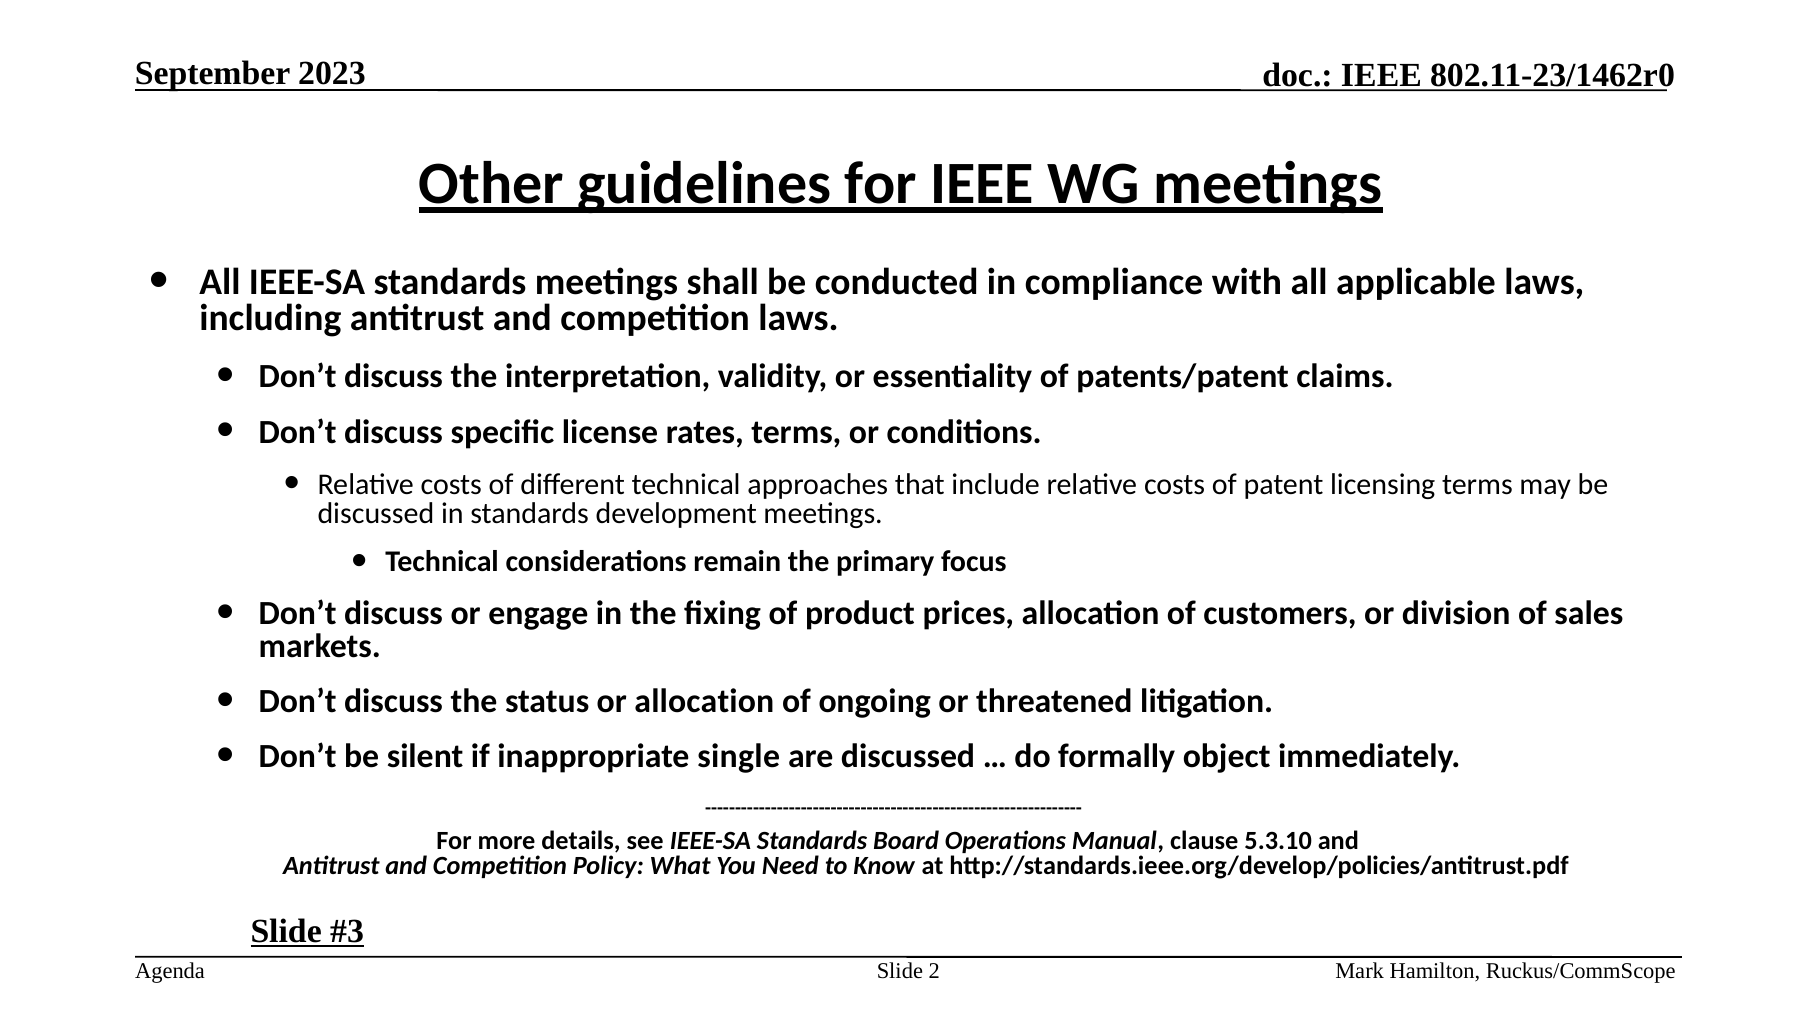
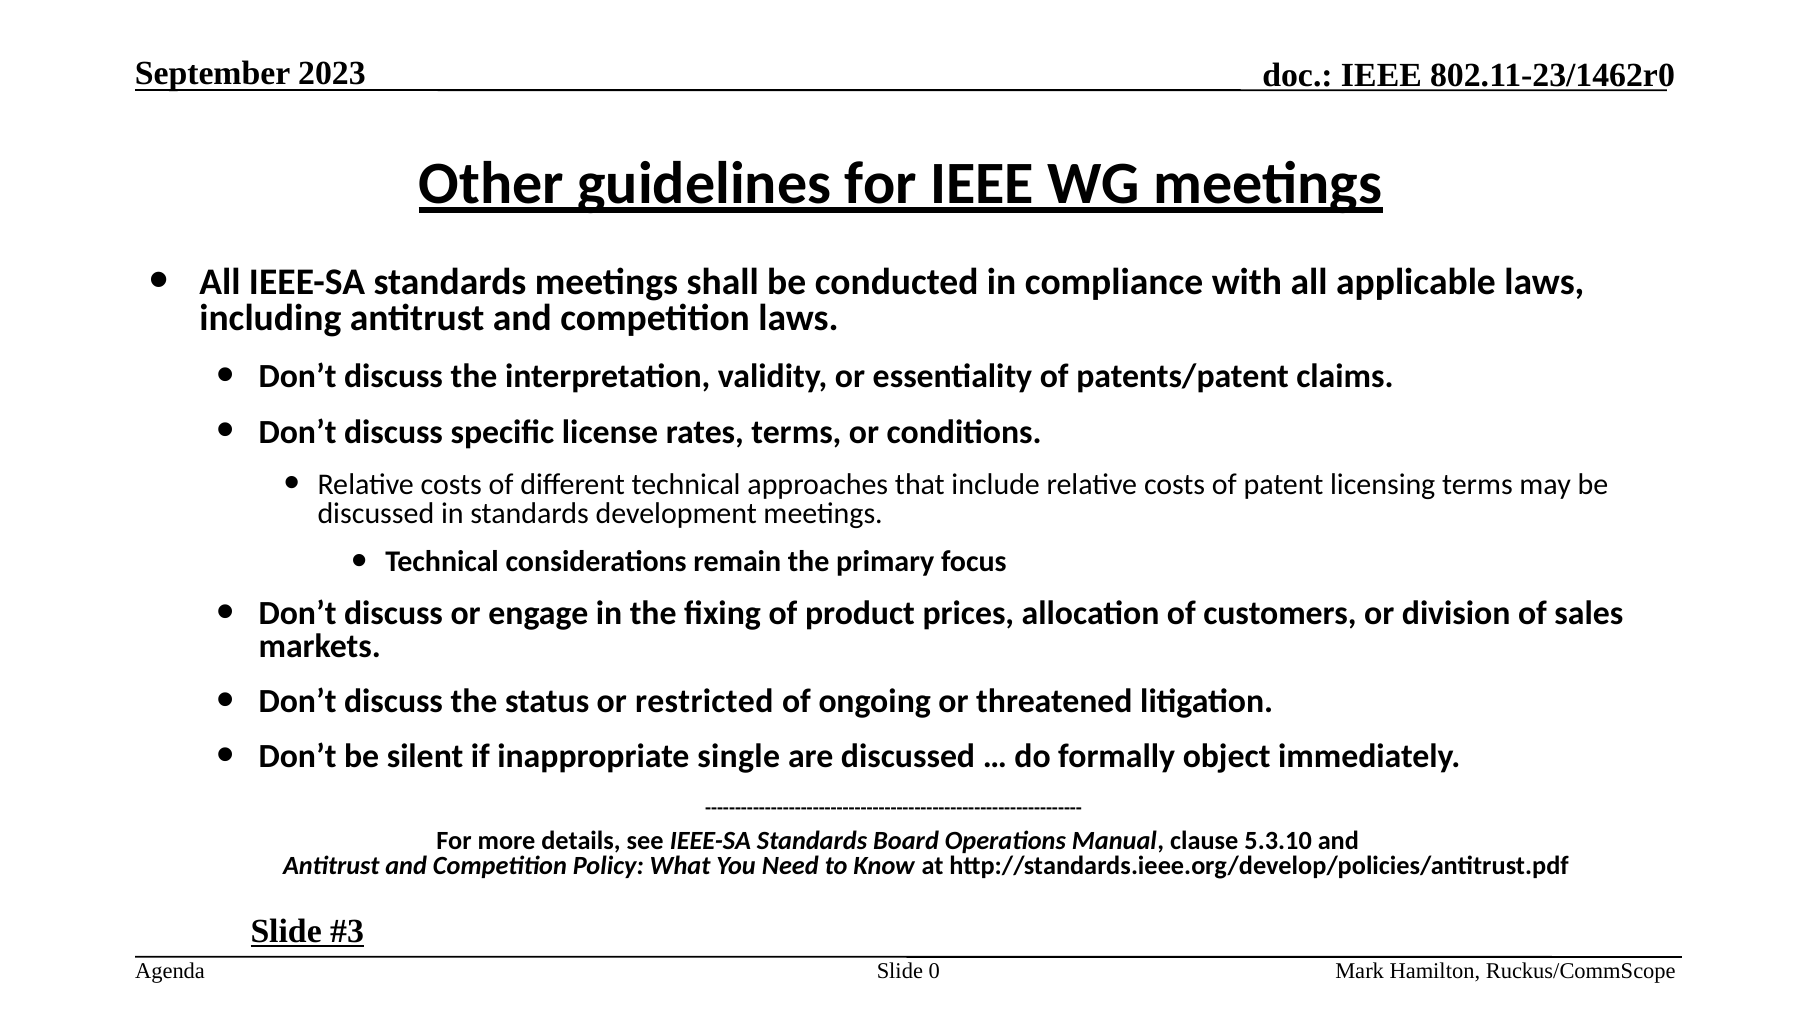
or allocation: allocation -> restricted (704, 702)
2: 2 -> 0 (934, 972)
